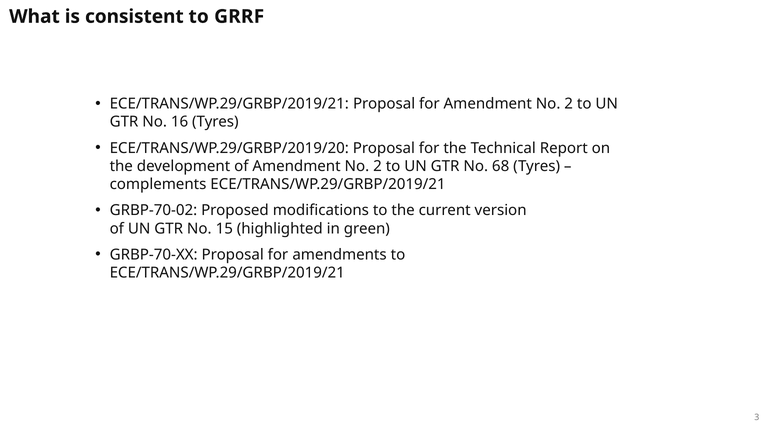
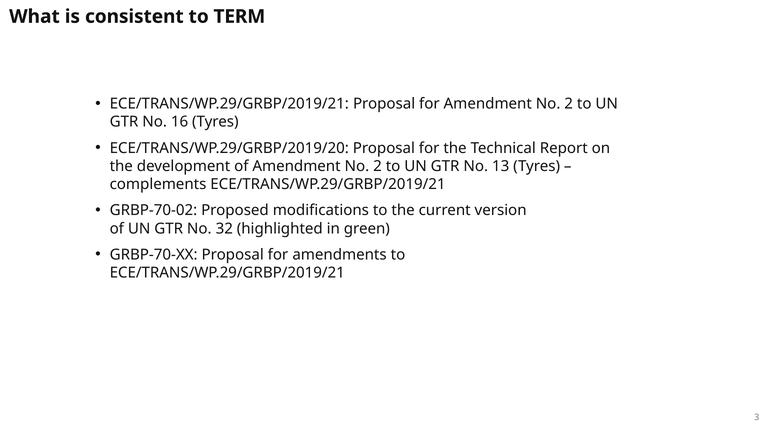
GRRF: GRRF -> TERM (239, 17)
68: 68 -> 13 (501, 166)
15: 15 -> 32 (224, 229)
